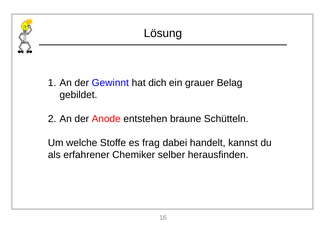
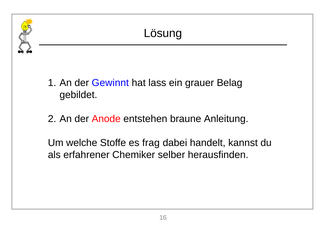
dich: dich -> lass (157, 83)
Schütteln: Schütteln -> Anleitung (226, 119)
